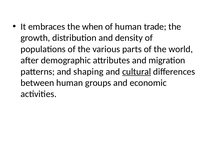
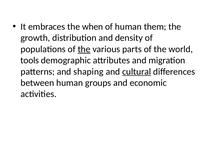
trade: trade -> them (155, 27)
the underline: none -> present (84, 49)
after: after -> tools (30, 60)
